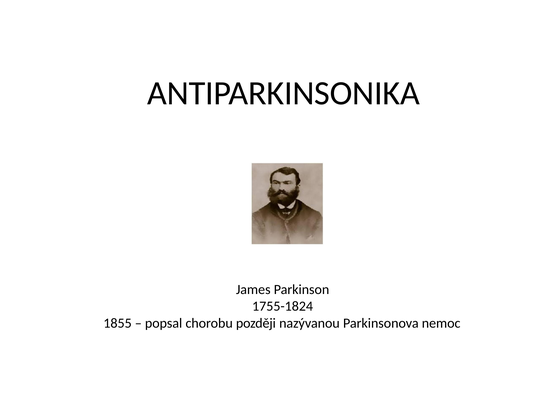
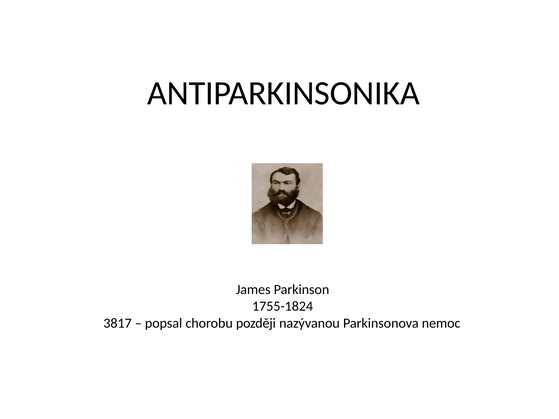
1855: 1855 -> 3817 (118, 323)
